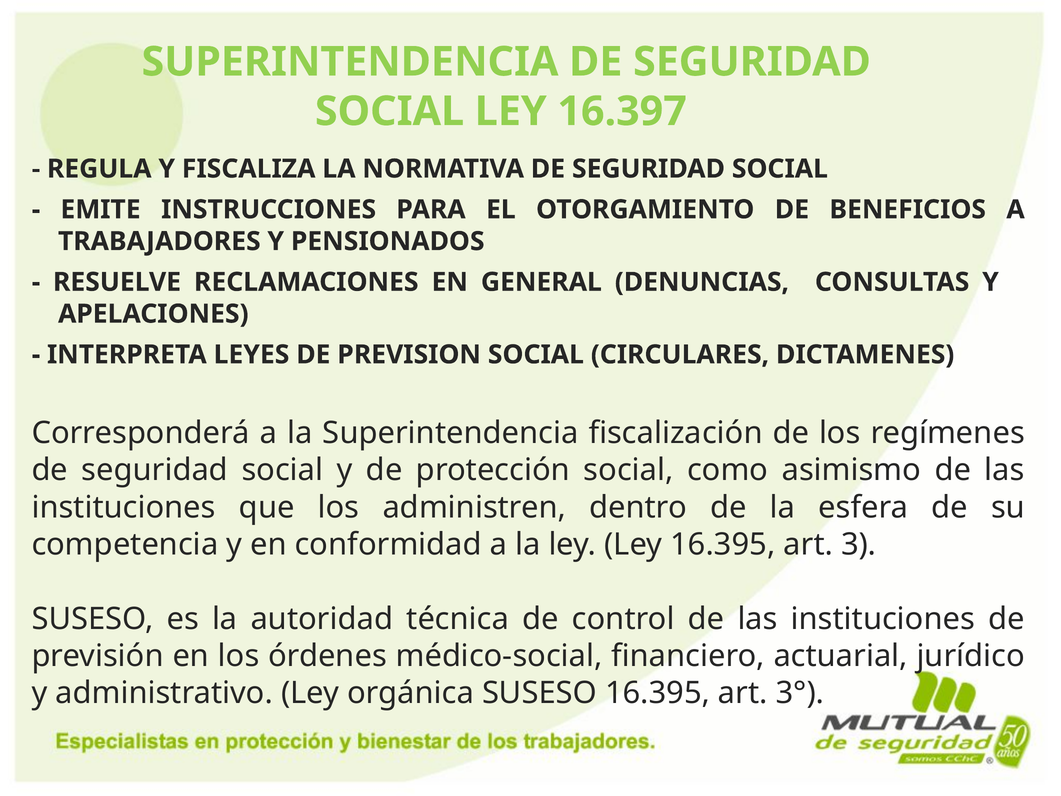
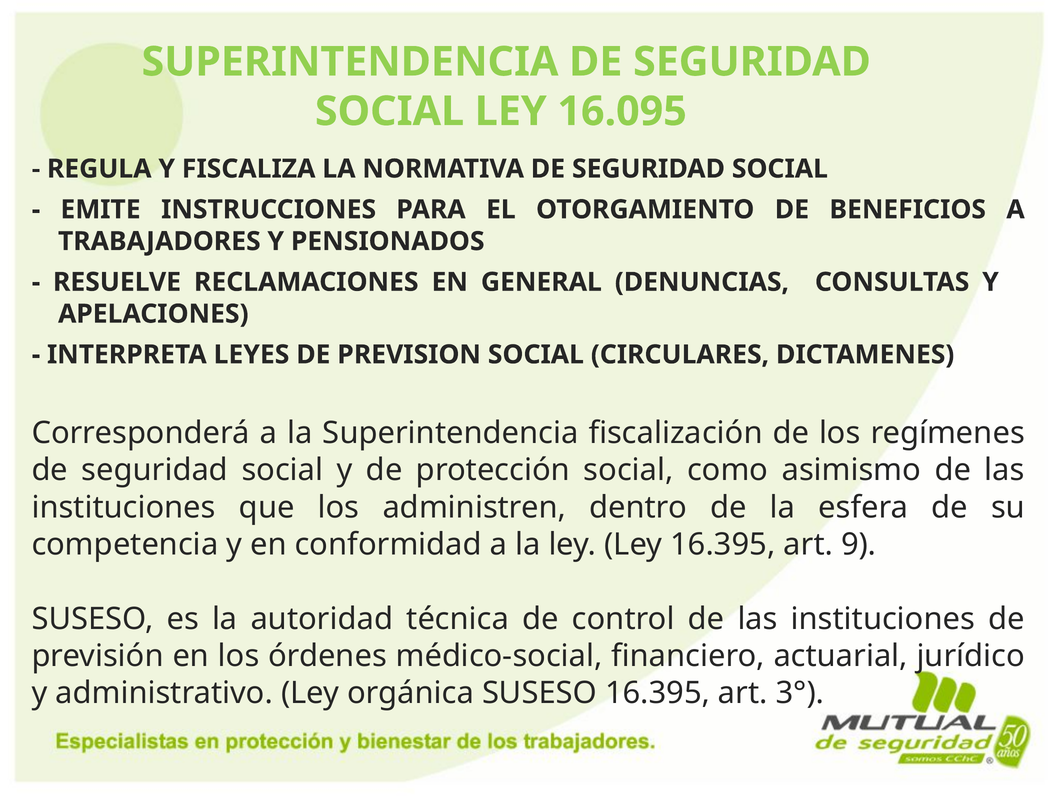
16.397: 16.397 -> 16.095 (622, 111)
3: 3 -> 9 (859, 544)
